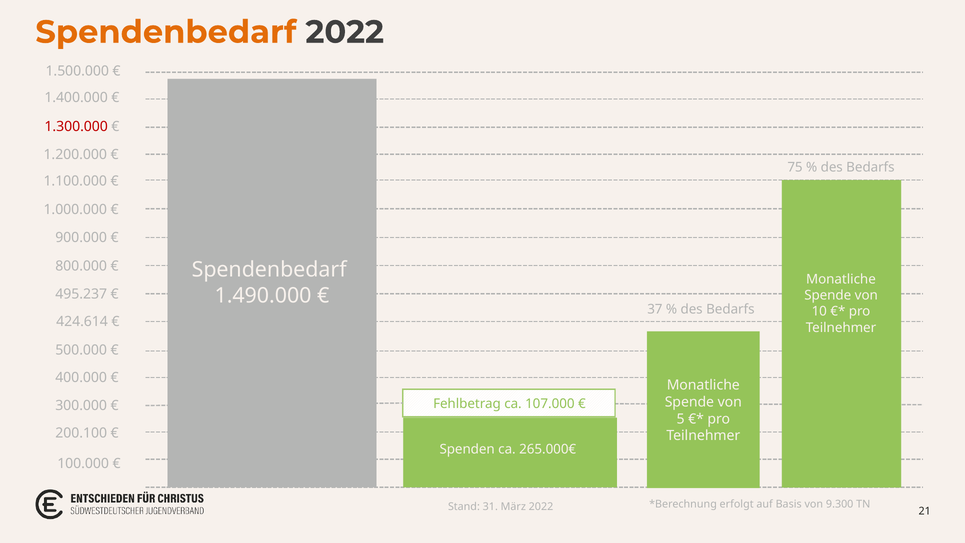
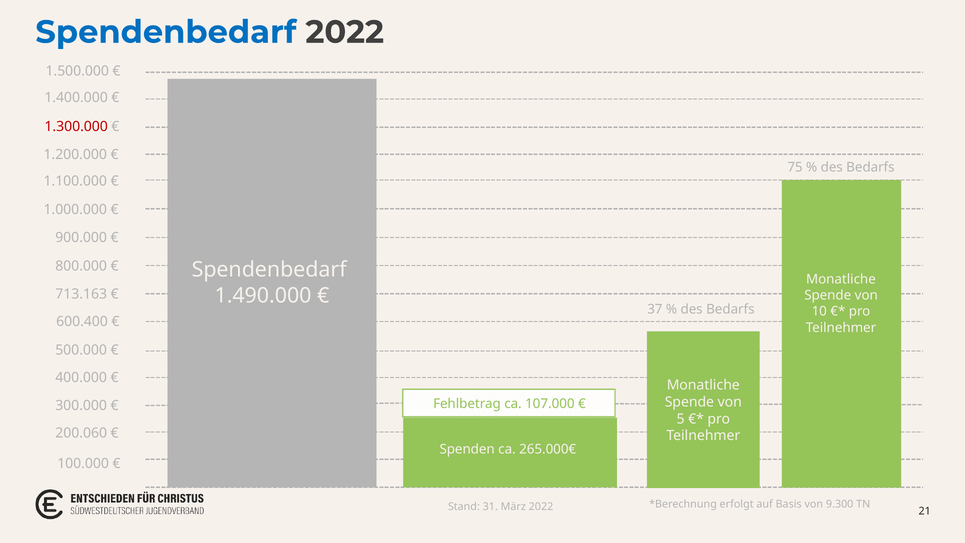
Spendenbedarf colour: orange -> blue (166, 32)
495.237: 495.237 -> 713.163 (81, 294)
424.614: 424.614 -> 600.400 (82, 322)
200.100: 200.100 -> 200.060 (81, 433)
